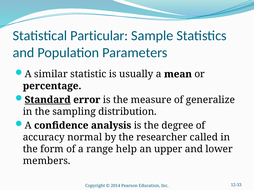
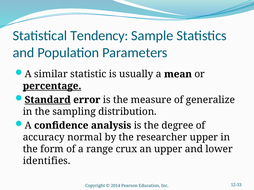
Particular: Particular -> Tendency (99, 36)
percentage underline: none -> present (52, 86)
researcher called: called -> upper (204, 138)
help: help -> crux (126, 149)
members: members -> identifies (47, 161)
